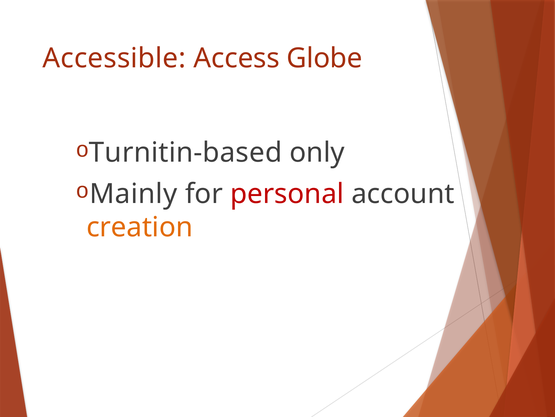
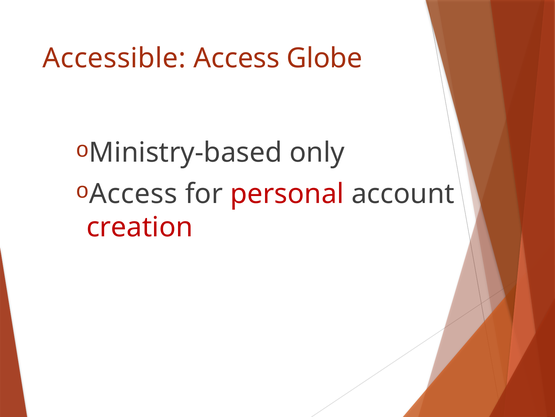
Turnitin-based: Turnitin-based -> Ministry-based (186, 153)
Mainly: Mainly -> Access (133, 194)
creation colour: orange -> red (140, 227)
